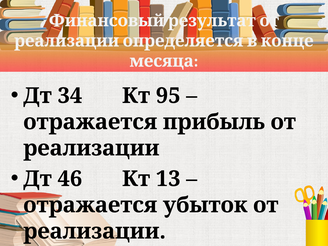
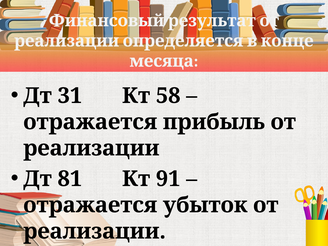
34: 34 -> 31 (70, 96)
95: 95 -> 58 (168, 96)
46: 46 -> 81 (70, 179)
13: 13 -> 91 (168, 179)
